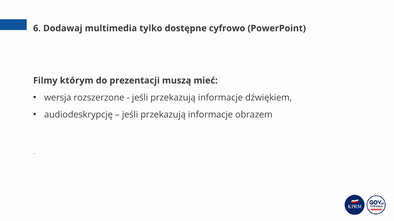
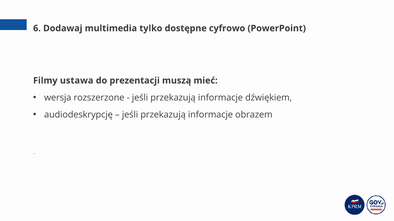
którym: którym -> ustawa (77, 81)
